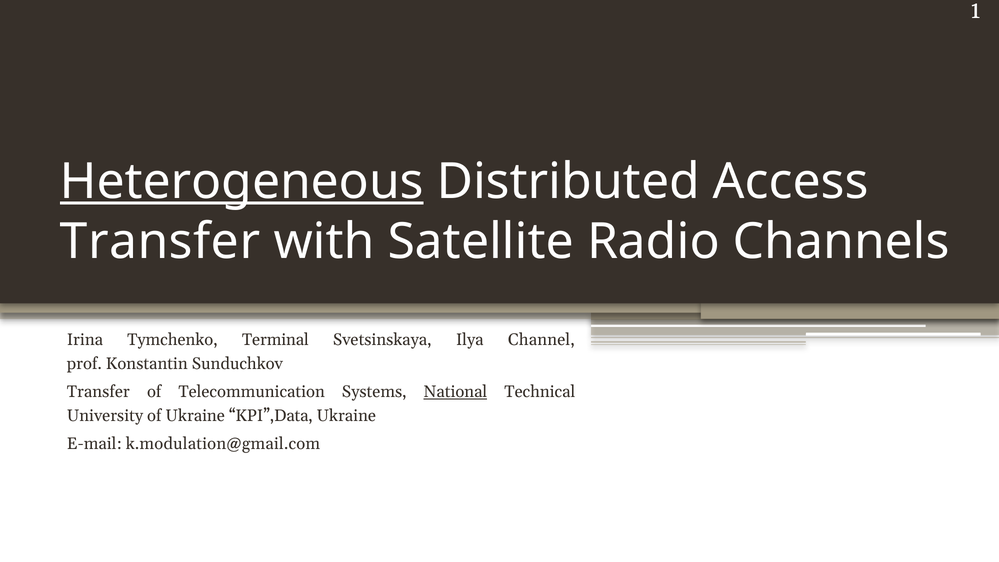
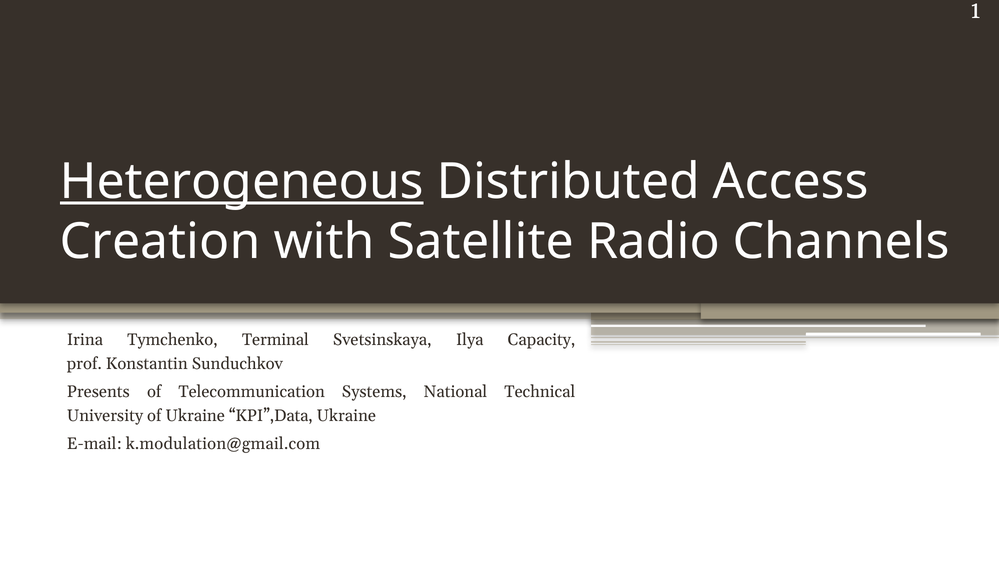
Transfer: Transfer -> Creation (160, 242)
Channel: Channel -> Capacity (542, 340)
Transfer: Transfer -> Presents (98, 392)
National underline: present -> none (455, 392)
